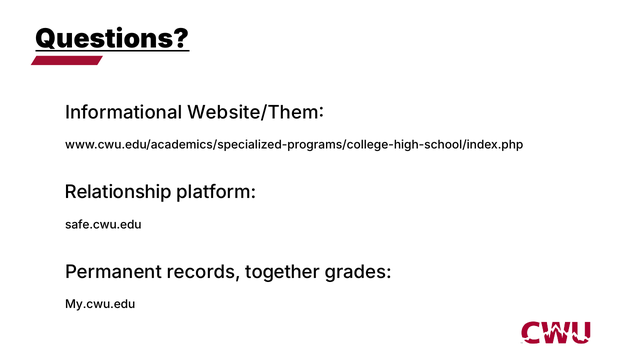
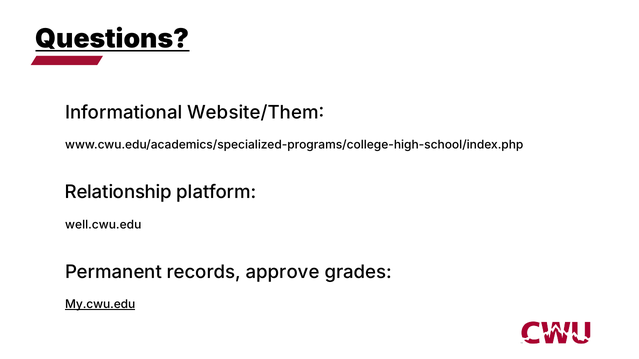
safe.cwu.edu: safe.cwu.edu -> well.cwu.edu (103, 225)
together: together -> approve (283, 272)
My.cwu.edu underline: none -> present (100, 305)
